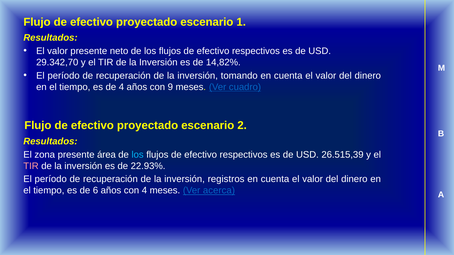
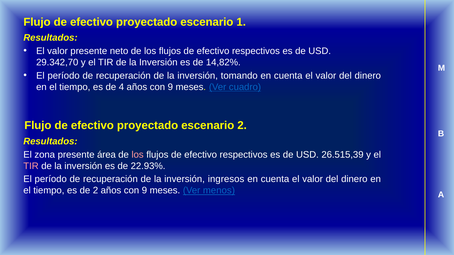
los colour: light blue -> pink (138, 155)
registros: registros -> ingresos (226, 179)
de 6: 6 -> 2 (95, 191)
4: 4 -> 9 (144, 191)
acerca: acerca -> menos (219, 191)
